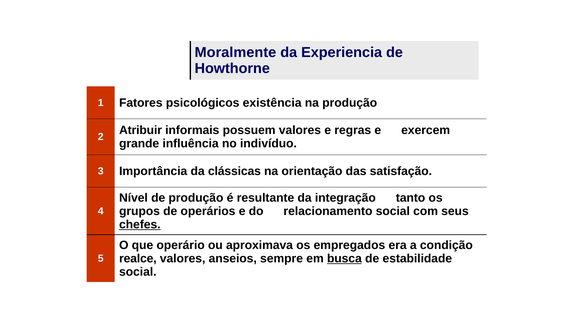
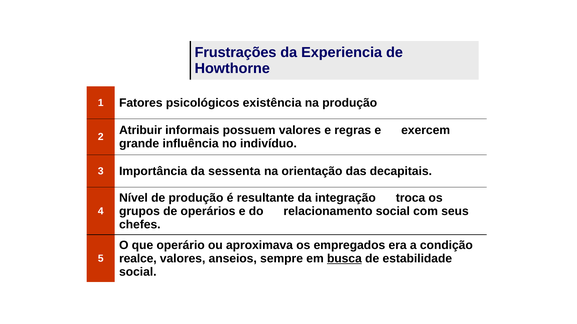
Moralmente: Moralmente -> Frustrações (236, 53)
clássicas: clássicas -> sessenta (234, 171)
satisfação: satisfação -> decapitais (401, 171)
tanto: tanto -> troca (411, 198)
chefes underline: present -> none (140, 225)
